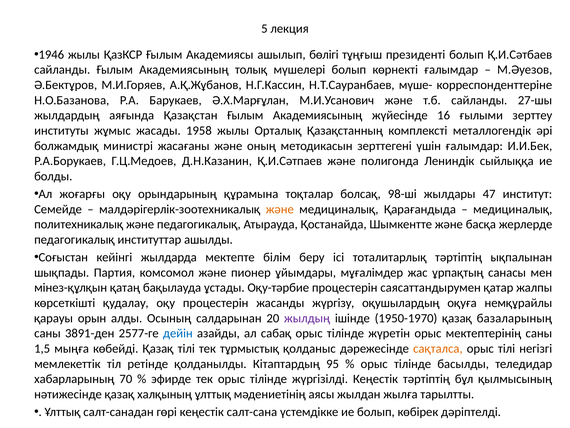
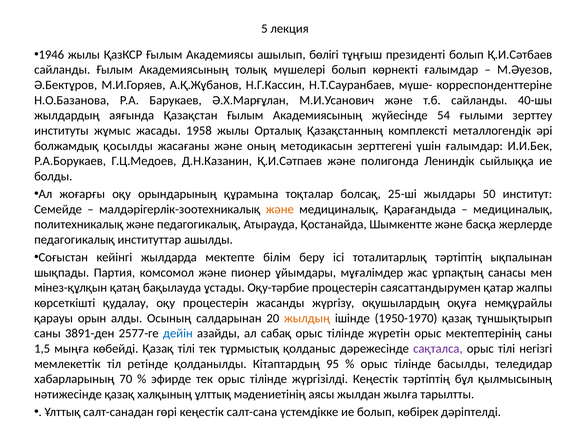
27-шы: 27-шы -> 40-шы (535, 100)
16: 16 -> 54 (444, 115)
министрі: министрі -> қосылды (128, 146)
98-ші: 98-ші -> 25-ші (402, 194)
47: 47 -> 50 (489, 194)
жылдың colour: purple -> orange (307, 318)
базаларының: базаларының -> тұншықтырып (514, 318)
сақталса colour: orange -> purple (438, 348)
